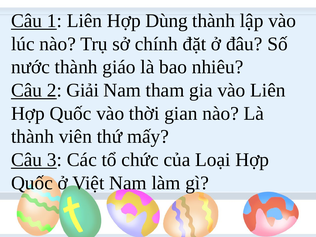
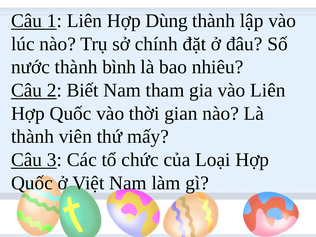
giáo: giáo -> bình (119, 67)
Giải: Giải -> Biết (83, 90)
